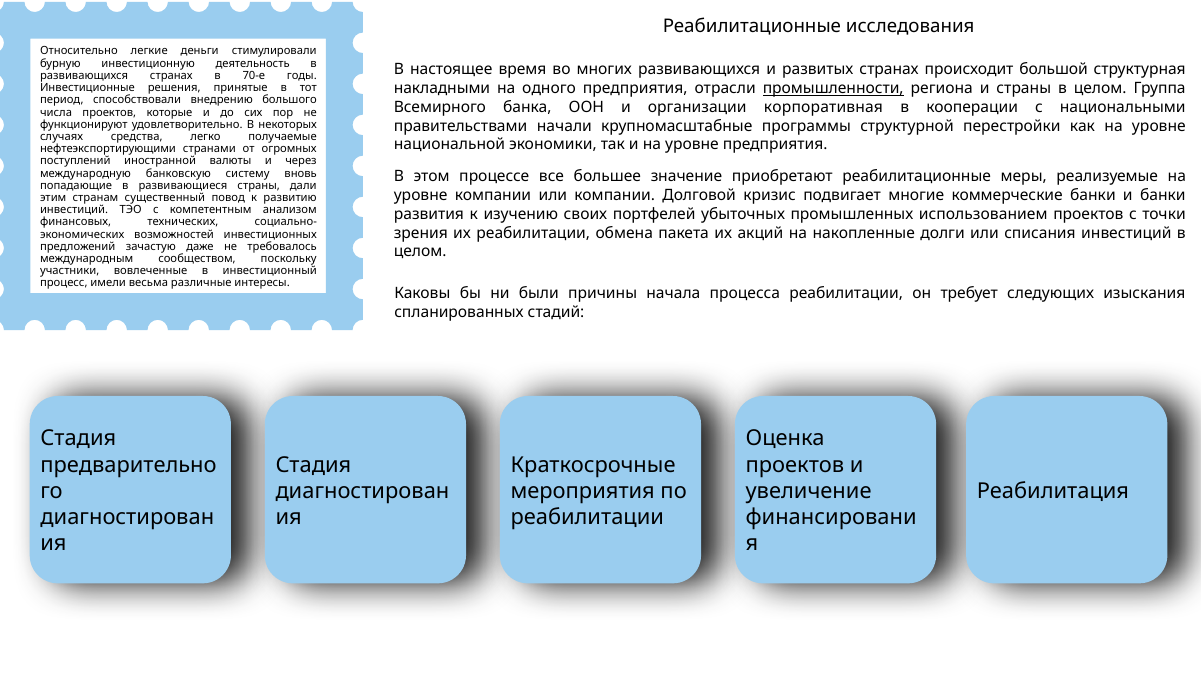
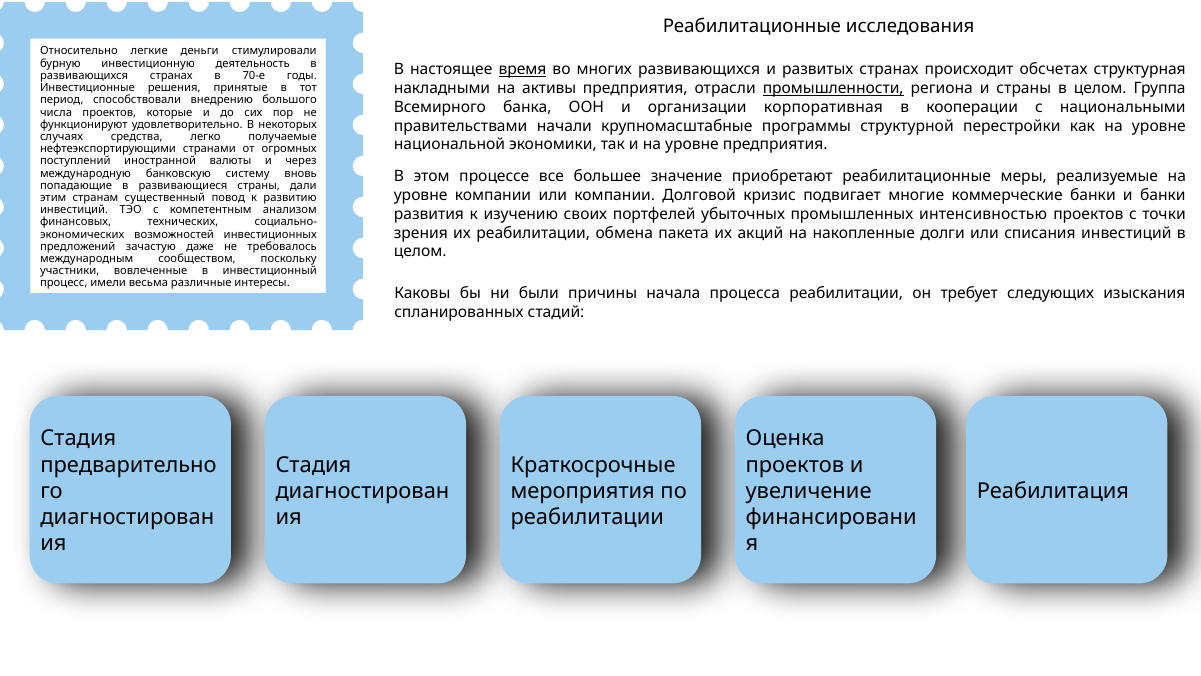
время underline: none -> present (522, 70)
большой: большой -> обсчетах (1054, 70)
одного: одного -> активы (549, 88)
использованием: использованием -> интенсивностью (983, 214)
